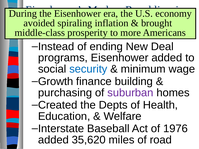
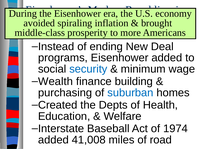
Growth: Growth -> Wealth (56, 82)
suburban colour: purple -> blue (130, 93)
1976: 1976 -> 1974 (175, 129)
35,620: 35,620 -> 41,008 (89, 140)
